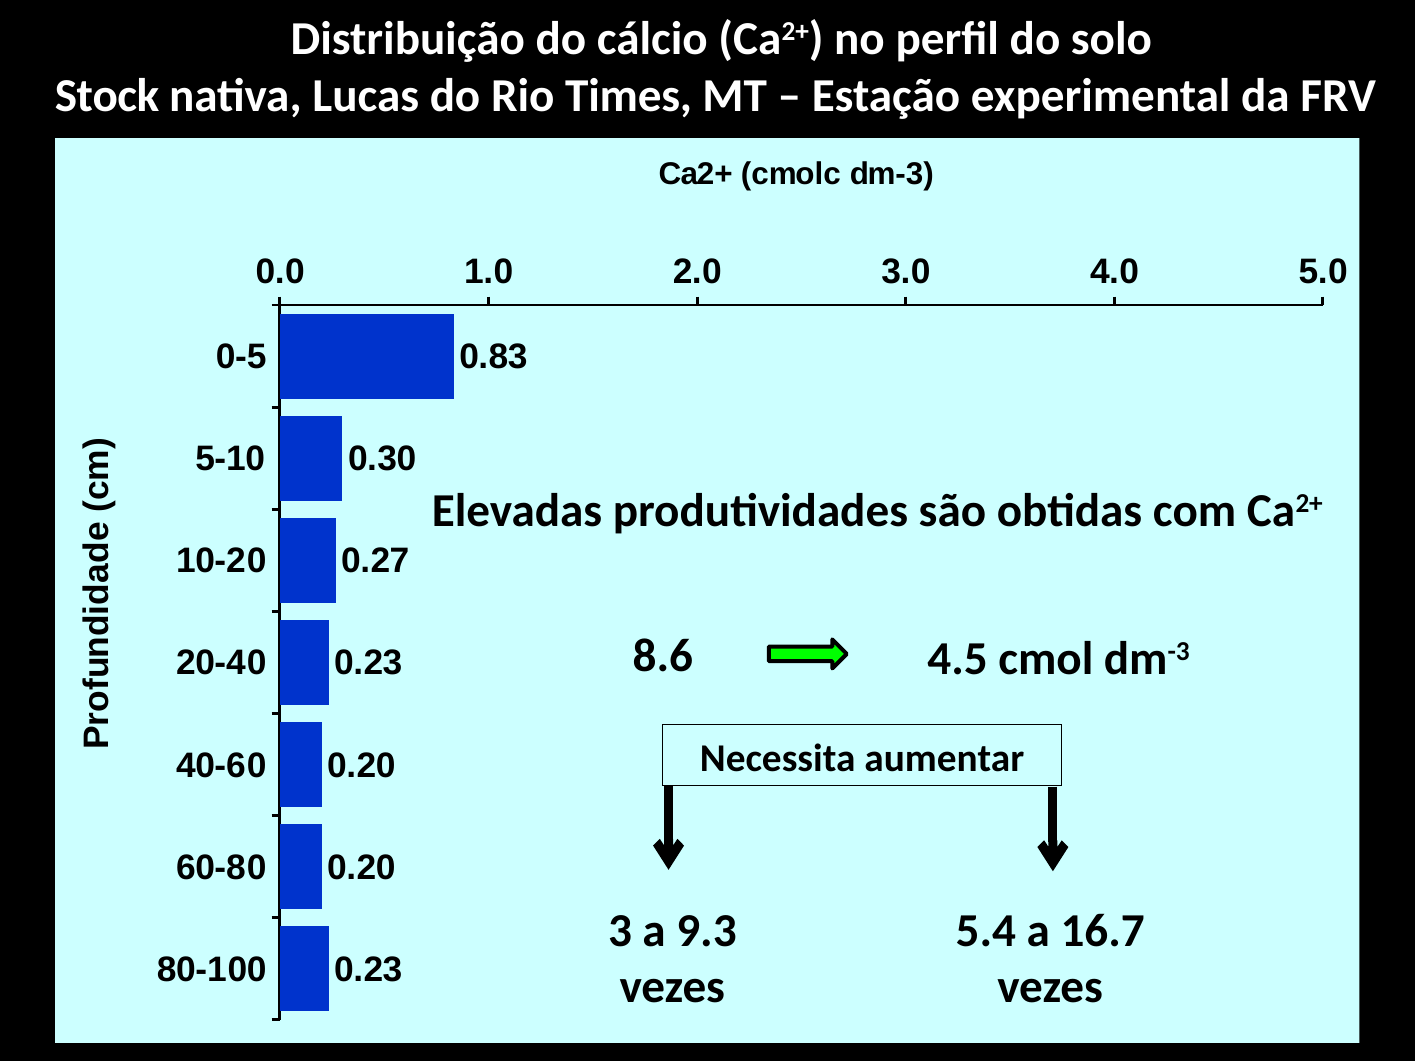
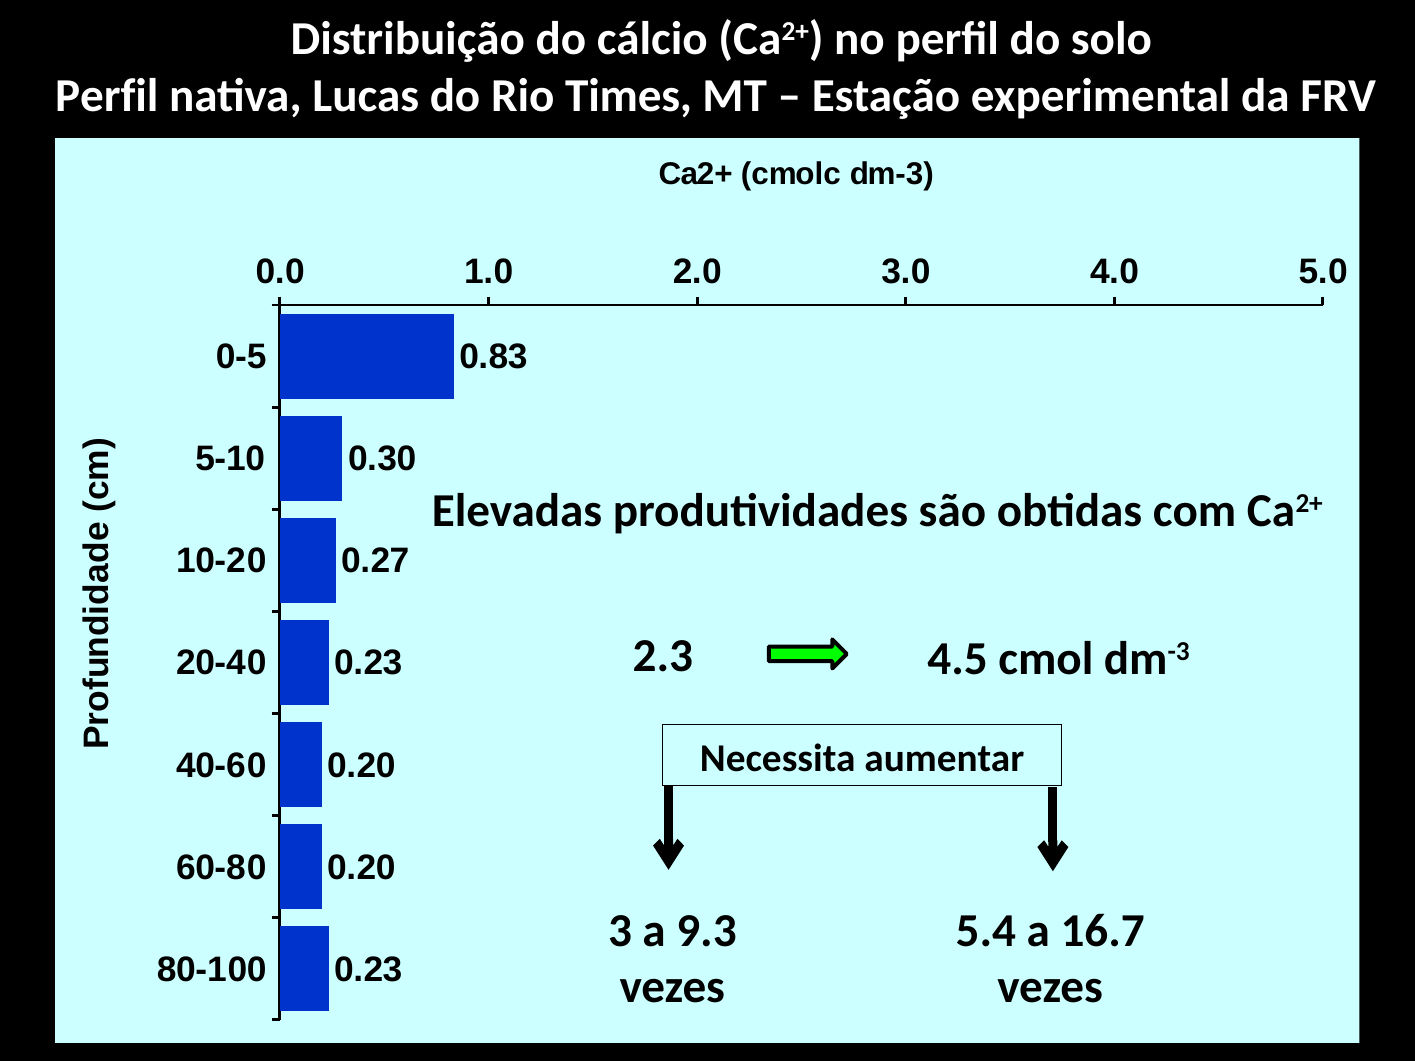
Stock: Stock -> Perfil (107, 96)
8.6: 8.6 -> 2.3 (663, 656)
